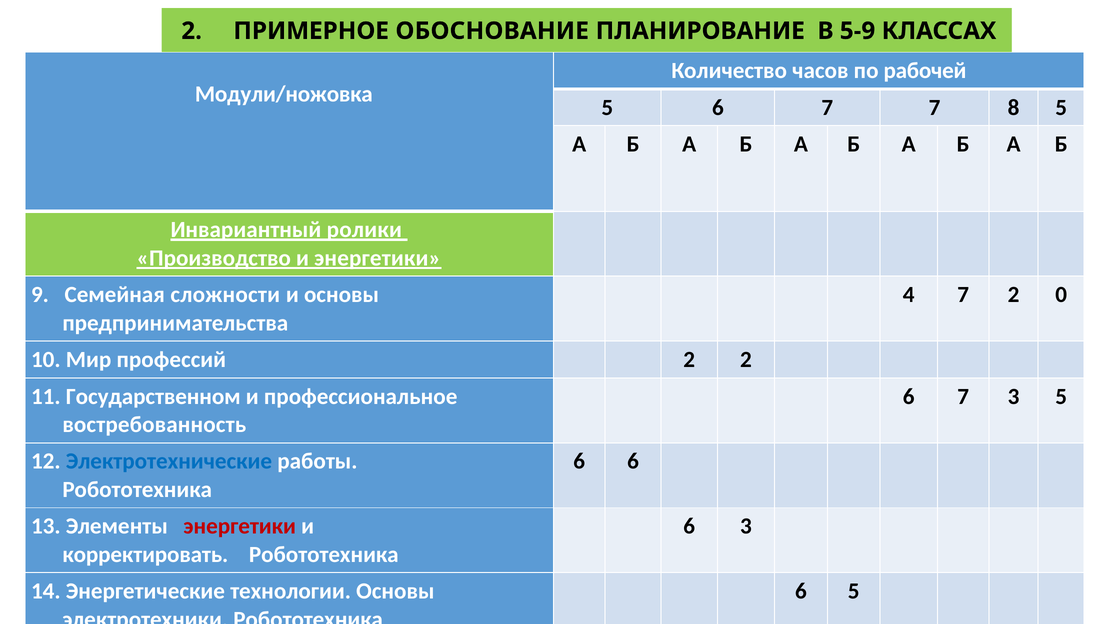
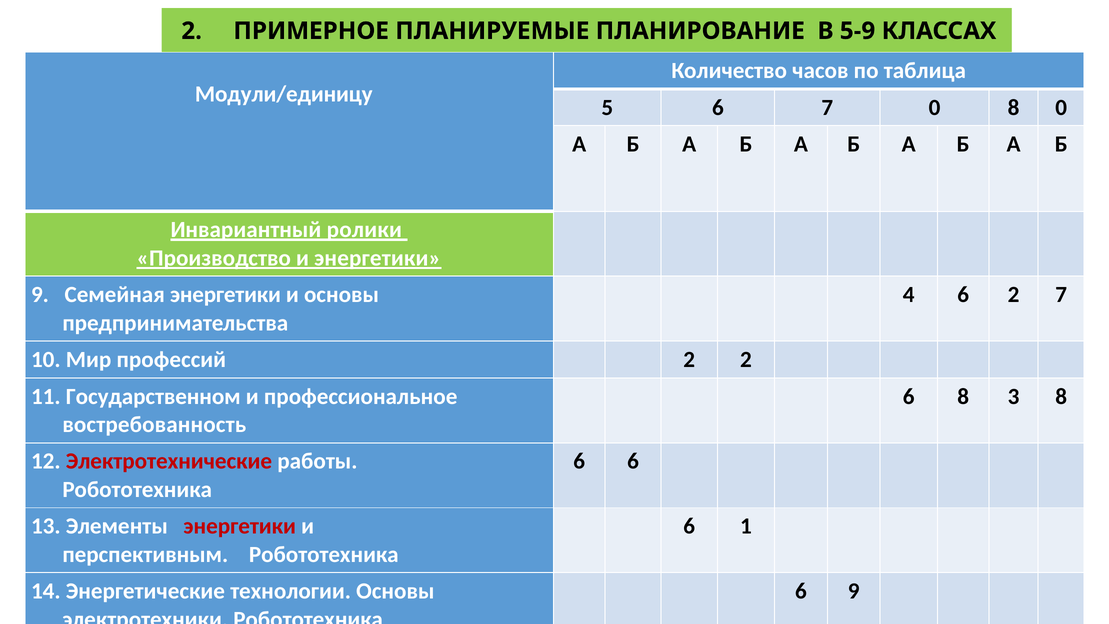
ОБОСНОВАНИЕ: ОБОСНОВАНИЕ -> ПЛАНИРУЕМЫЕ (492, 31)
рабочей: рабочей -> таблица (925, 71)
Модули/ножовка: Модули/ножовка -> Модули/единицу (284, 94)
7 7: 7 -> 0 (934, 107)
5: 5 -> 0 (1061, 107)
Семейная сложности: сложности -> энергетики (225, 295)
4 7: 7 -> 6 (963, 295)
2 0: 0 -> 7 (1061, 295)
7: 7 -> 8 (963, 396)
3 5: 5 -> 8 (1061, 396)
Электротехнические colour: blue -> red (169, 461)
6 3: 3 -> 1 (746, 526)
корректировать: корректировать -> перспективным (145, 554)
6 5: 5 -> 9 (854, 591)
